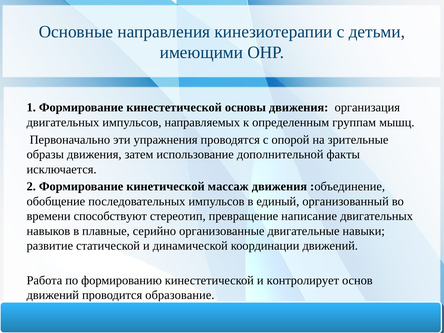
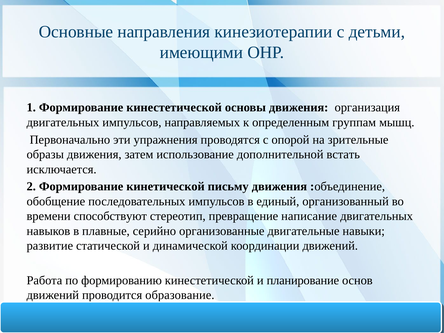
факты: факты -> встать (343, 154)
массаж: массаж -> письму (228, 187)
контролирует: контролирует -> планирование (303, 280)
